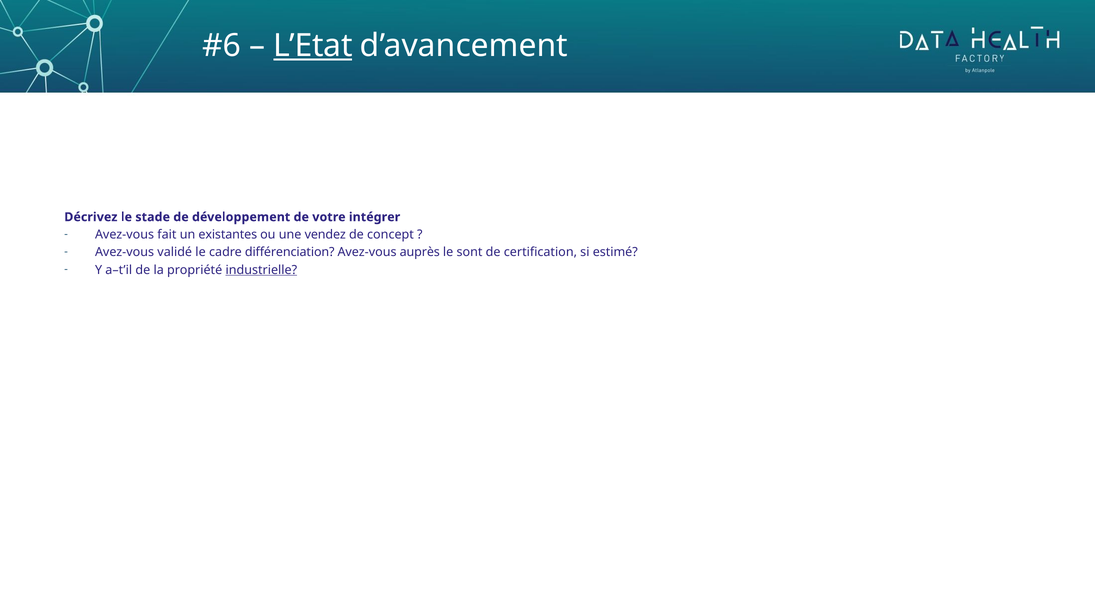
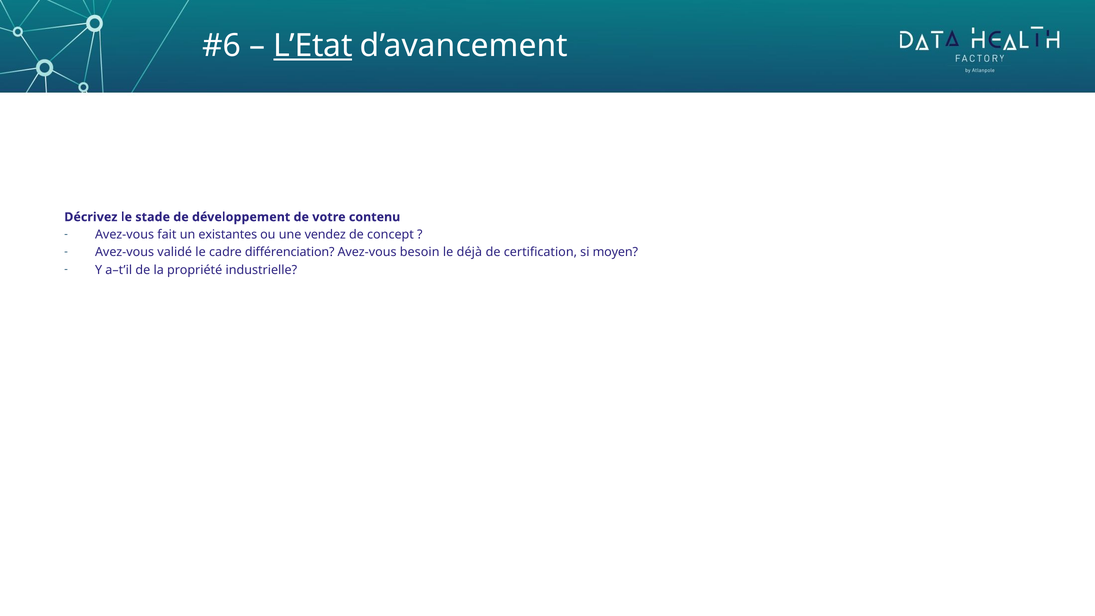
intégrer: intégrer -> contenu (375, 217)
auprès: auprès -> besoin (420, 252)
sont: sont -> déjà (469, 252)
estimé: estimé -> moyen (615, 252)
industrielle underline: present -> none (261, 270)
